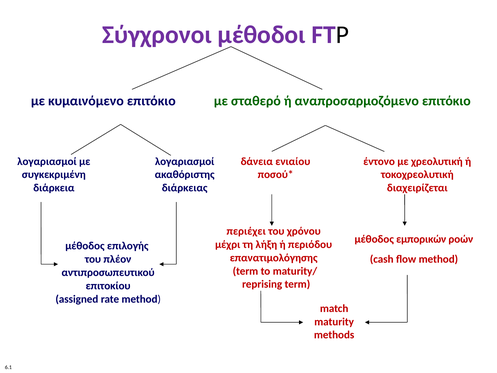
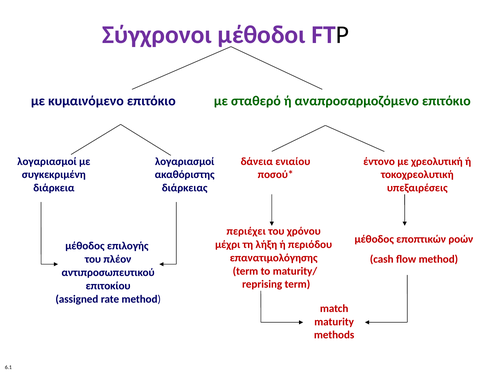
διαχειρίζεται: διαχειρίζεται -> υπεξαιρέσεις (417, 188)
εμπορικών: εμπορικών -> εποπτικών (421, 239)
